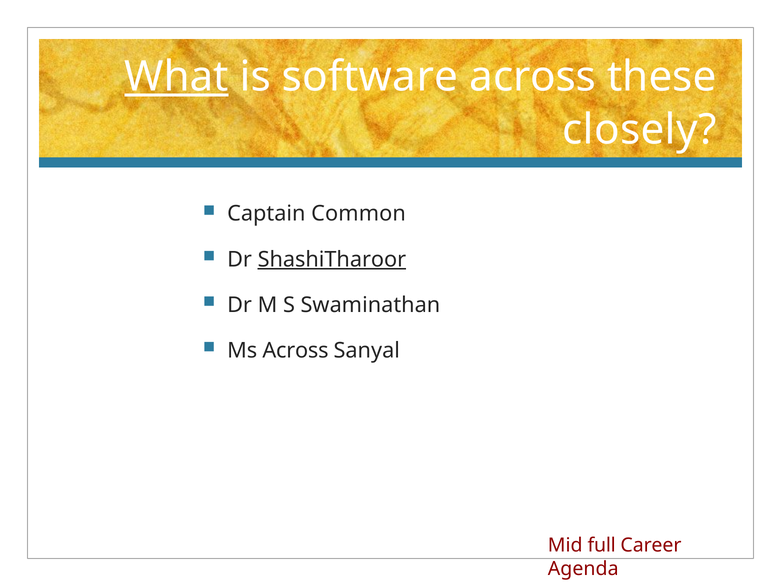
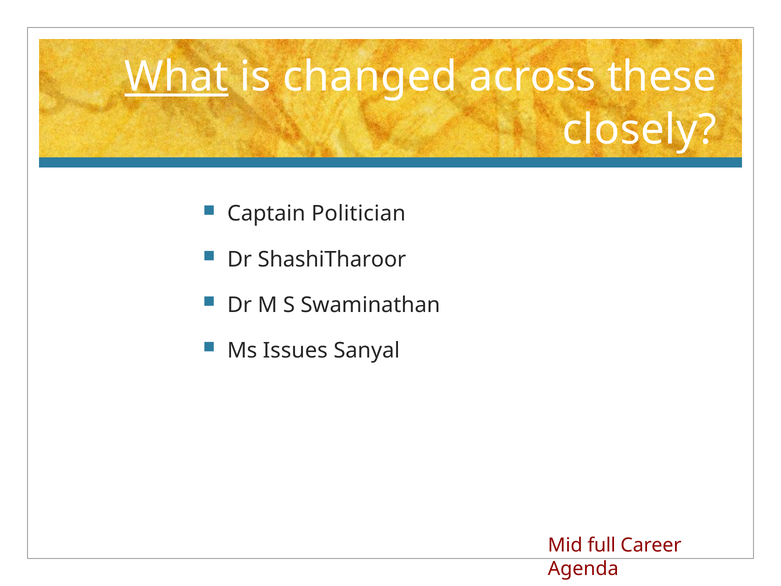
software: software -> changed (370, 77)
Common: Common -> Politician (358, 214)
ShashiTharoor underline: present -> none (332, 259)
Ms Across: Across -> Issues (295, 350)
